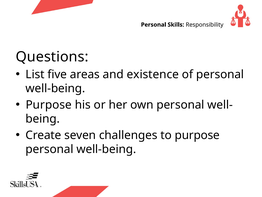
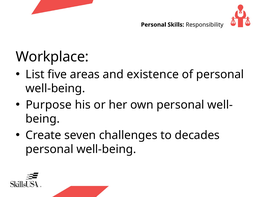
Questions: Questions -> Workplace (52, 57)
to purpose: purpose -> decades (197, 135)
